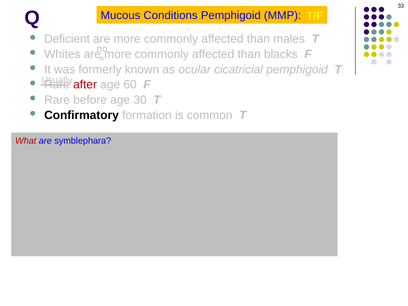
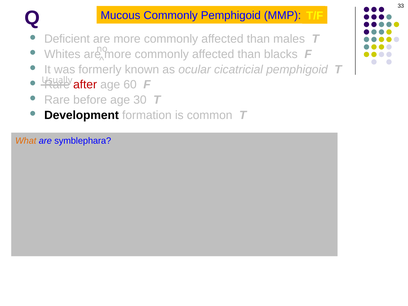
Mucous Conditions: Conditions -> Commonly (171, 16)
Confirmatory: Confirmatory -> Development (81, 115)
What colour: red -> orange (26, 141)
